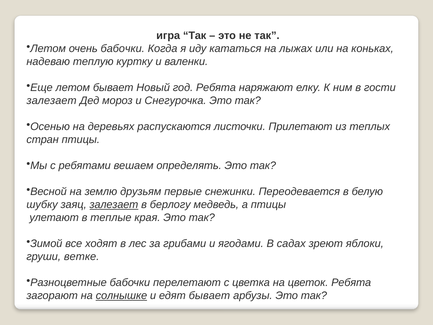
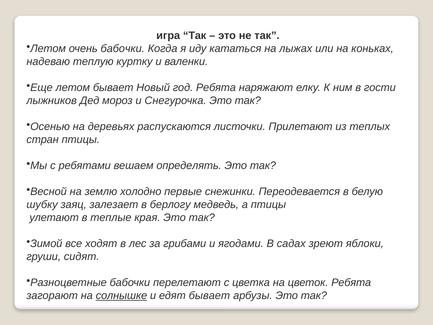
залезает: залезает -> лыжников (52, 101)
друзьям: друзьям -> холодно (141, 191)
залезает underline: present -> none (114, 204)
ветке: ветке -> сидят (82, 256)
